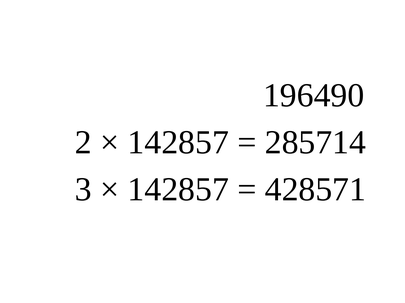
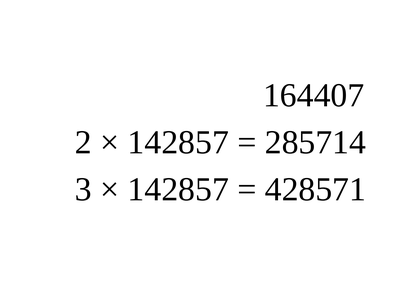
196490: 196490 -> 164407 (314, 96)
